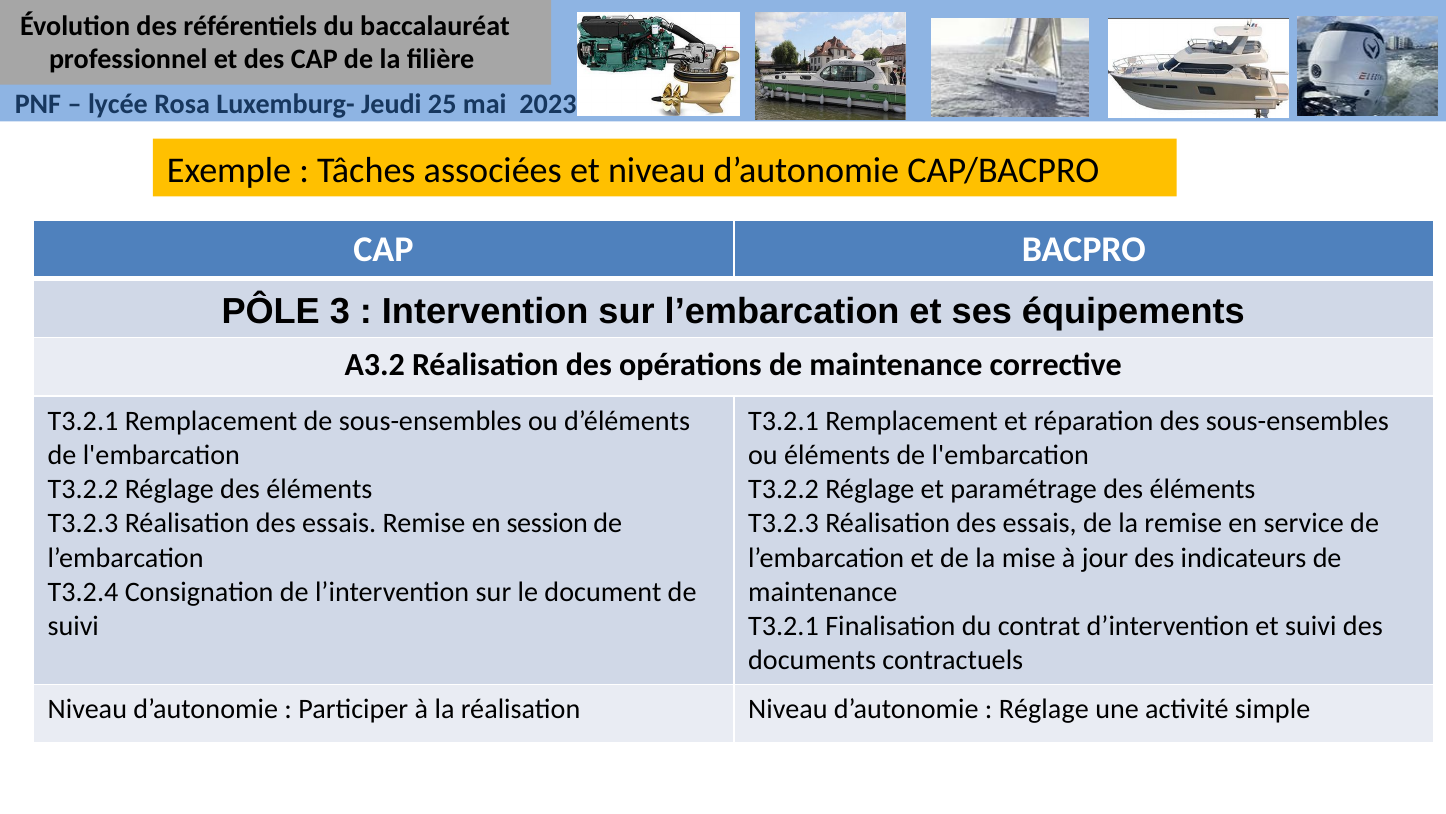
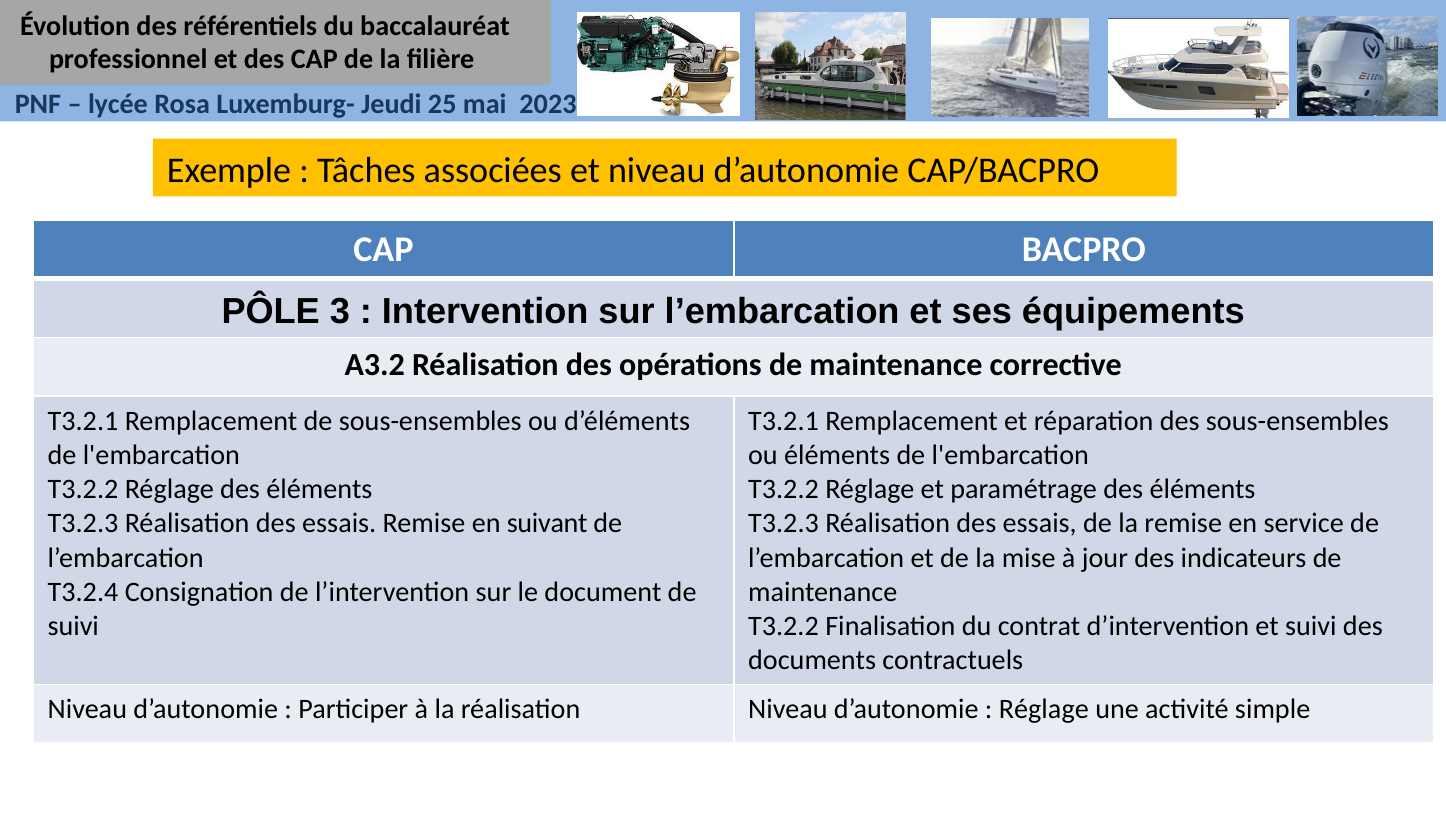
session: session -> suivant (547, 523)
T3.2.1: T3.2.1 -> T3.2.2 (784, 626)
